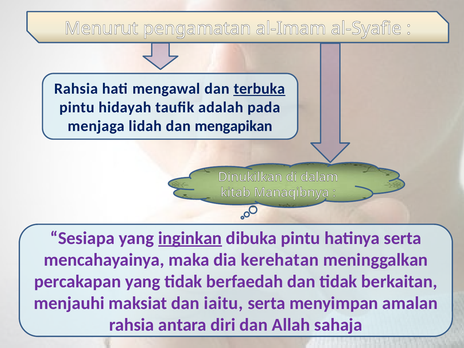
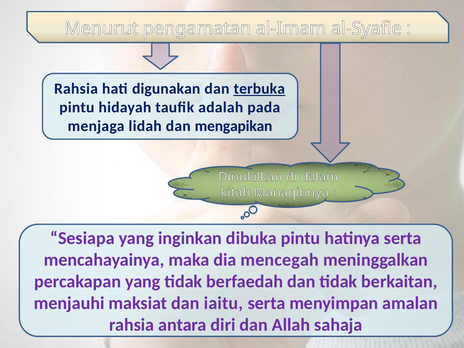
mengawal: mengawal -> digunakan (166, 89)
inginkan underline: present -> none (190, 238)
kerehatan: kerehatan -> mencegah (280, 260)
